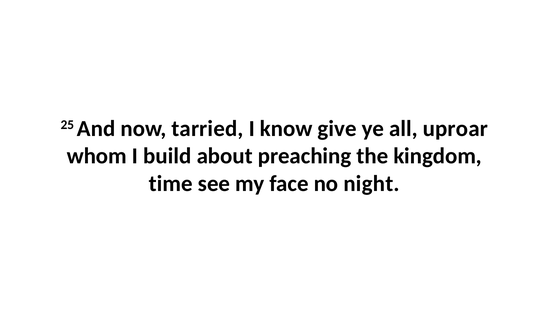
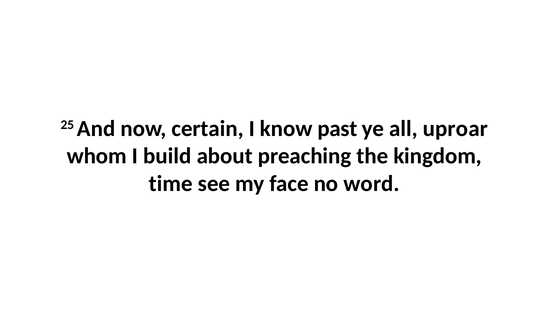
tarried: tarried -> certain (208, 129)
give: give -> past (337, 129)
night: night -> word (372, 183)
